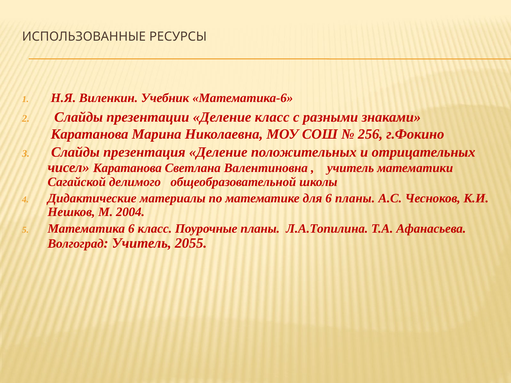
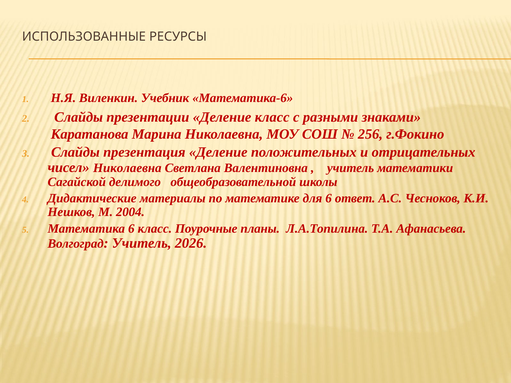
чисел Каратанова: Каратанова -> Николаевна (127, 168)
6 планы: планы -> ответ (355, 198)
2055: 2055 -> 2026 (191, 243)
